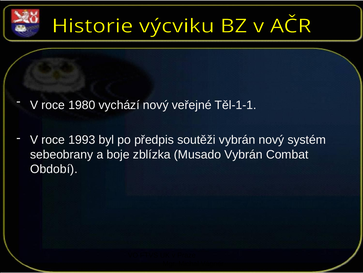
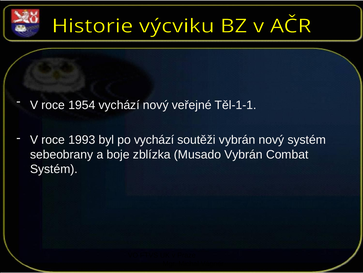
1980: 1980 -> 1954 (82, 105)
po předpis: předpis -> vychází (154, 140)
Období: Období -> Systém (54, 169)
